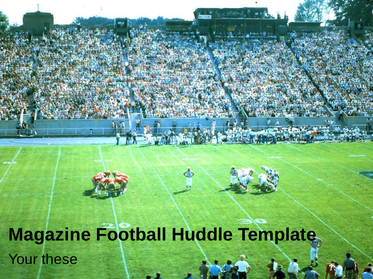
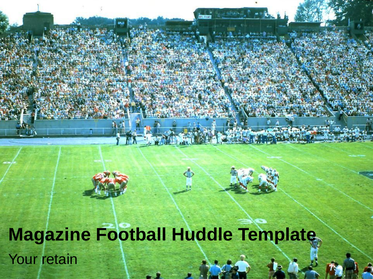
these: these -> retain (60, 260)
